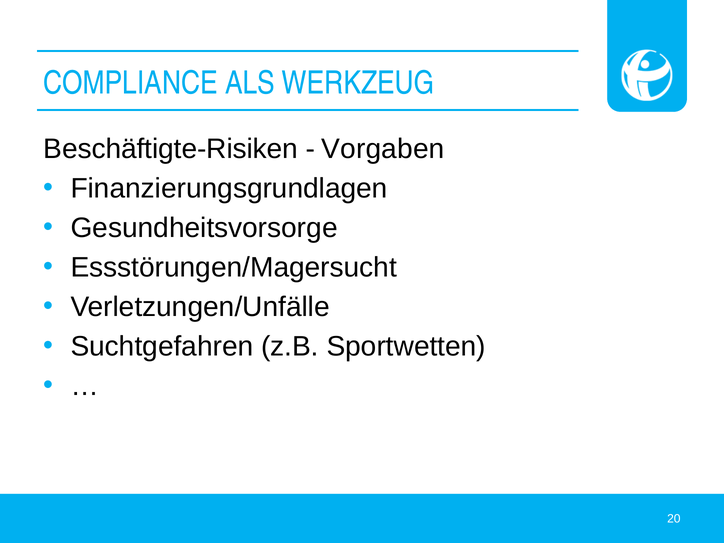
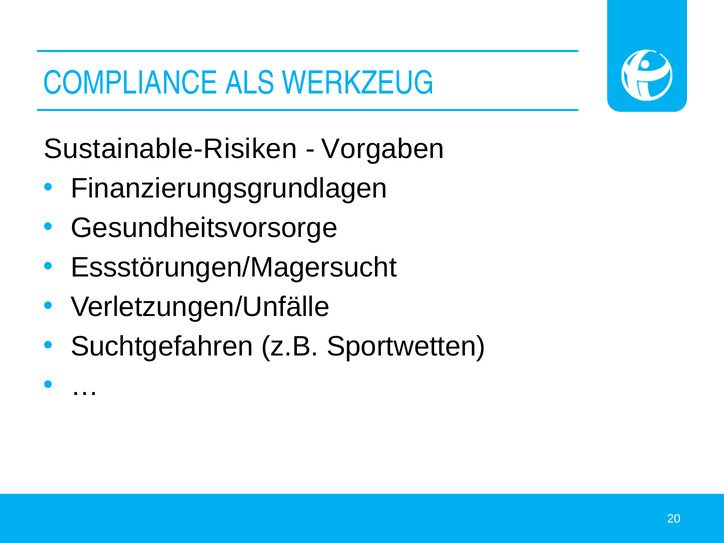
Beschäftigte-Risiken: Beschäftigte-Risiken -> Sustainable-Risiken (171, 149)
